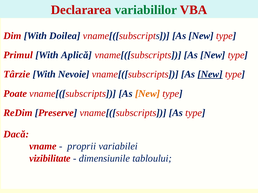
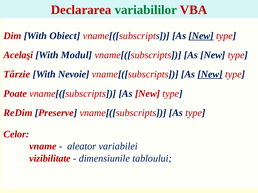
Doilea: Doilea -> Obiect (65, 36)
New underline: none -> present (201, 36)
Primul: Primul -> Acelaşi (18, 55)
Aplică: Aplică -> Modul (76, 55)
New colour: orange -> red (148, 94)
Dacă: Dacă -> Celor (16, 135)
proprii: proprii -> aleator (82, 147)
